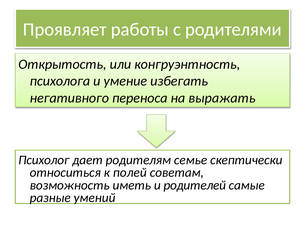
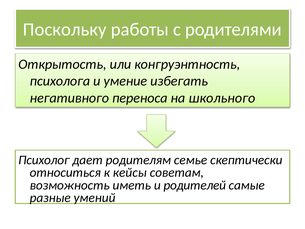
Проявляет: Проявляет -> Поскольку (65, 30)
выражать: выражать -> школьного (222, 98)
полей: полей -> кейсы (130, 172)
